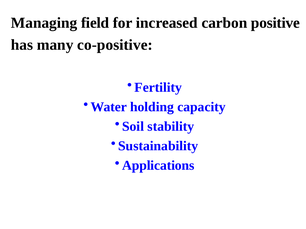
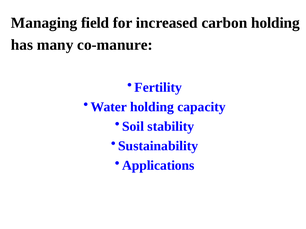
carbon positive: positive -> holding (275, 23)
co-positive: co-positive -> co-manure (115, 45)
